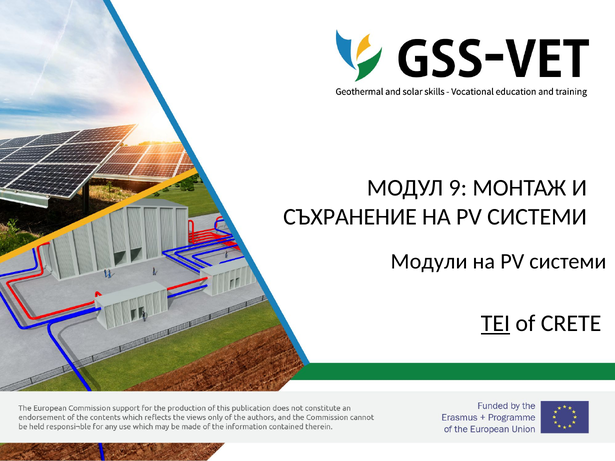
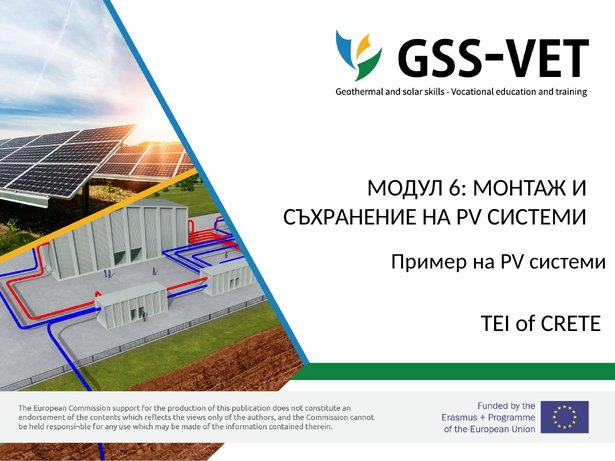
9: 9 -> 6 (458, 188)
Модули: Модули -> Пример (429, 261)
TEI underline: present -> none (495, 323)
